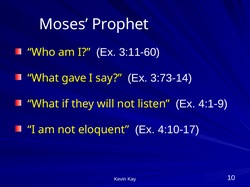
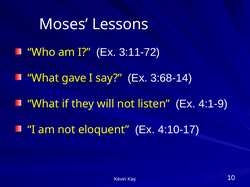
Prophet: Prophet -> Lessons (120, 24)
3:11-60: 3:11-60 -> 3:11-72 (139, 52)
3:73-14: 3:73-14 -> 3:68-14 (171, 78)
